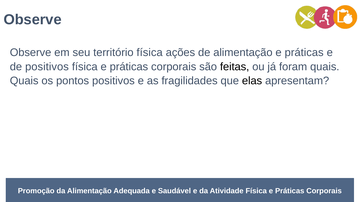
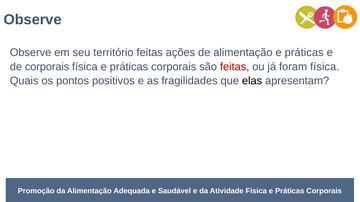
território física: física -> feitas (150, 53)
de positivos: positivos -> corporais (47, 67)
feitas colour: black -> red (235, 67)
foram quais: quais -> física (325, 67)
